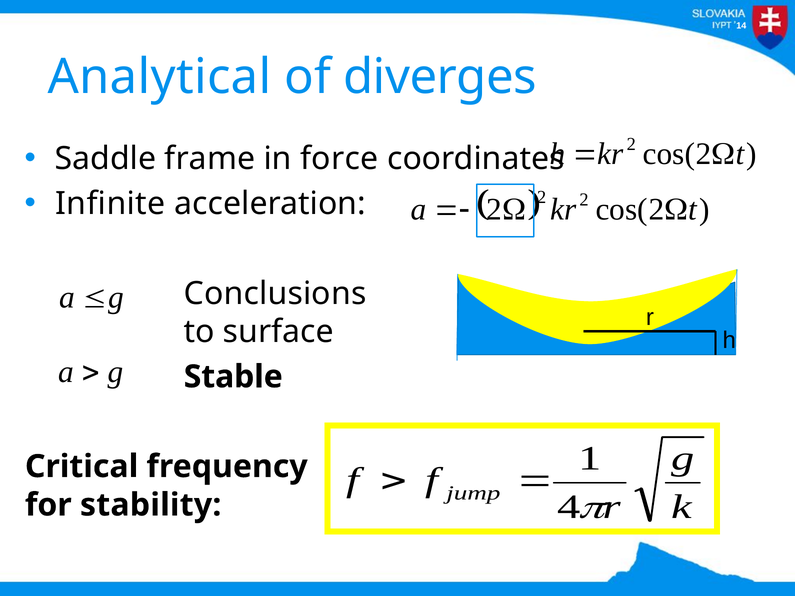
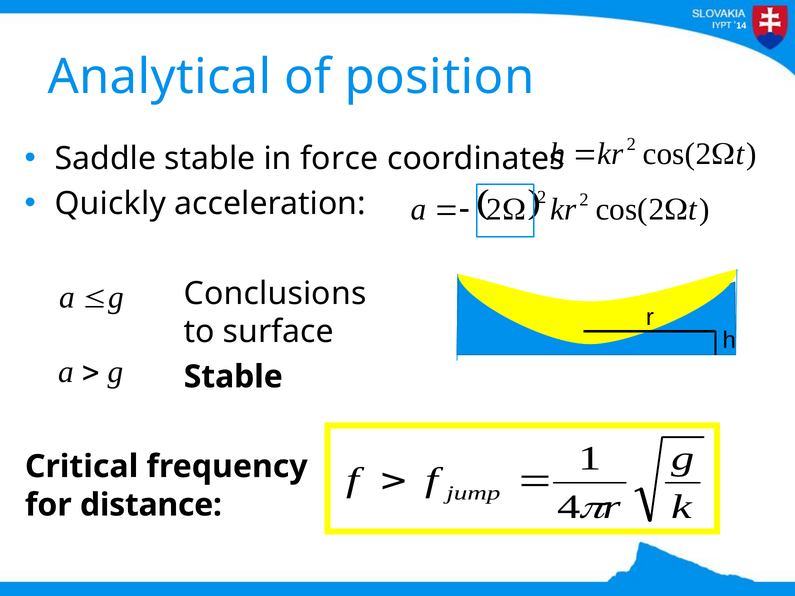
diverges: diverges -> position (440, 77)
Saddle frame: frame -> stable (210, 159)
Infinite: Infinite -> Quickly (110, 204)
stability: stability -> distance (151, 505)
